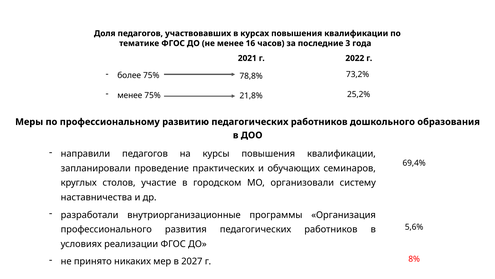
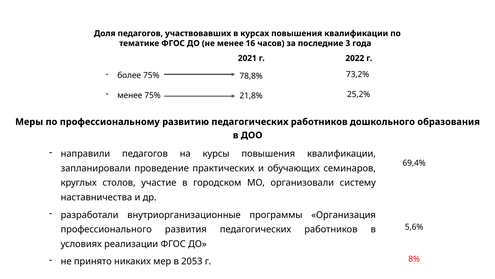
2027: 2027 -> 2053 (192, 261)
